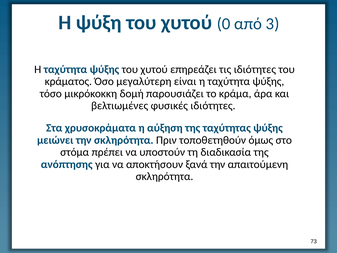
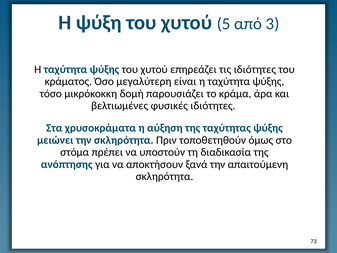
0: 0 -> 5 (224, 24)
